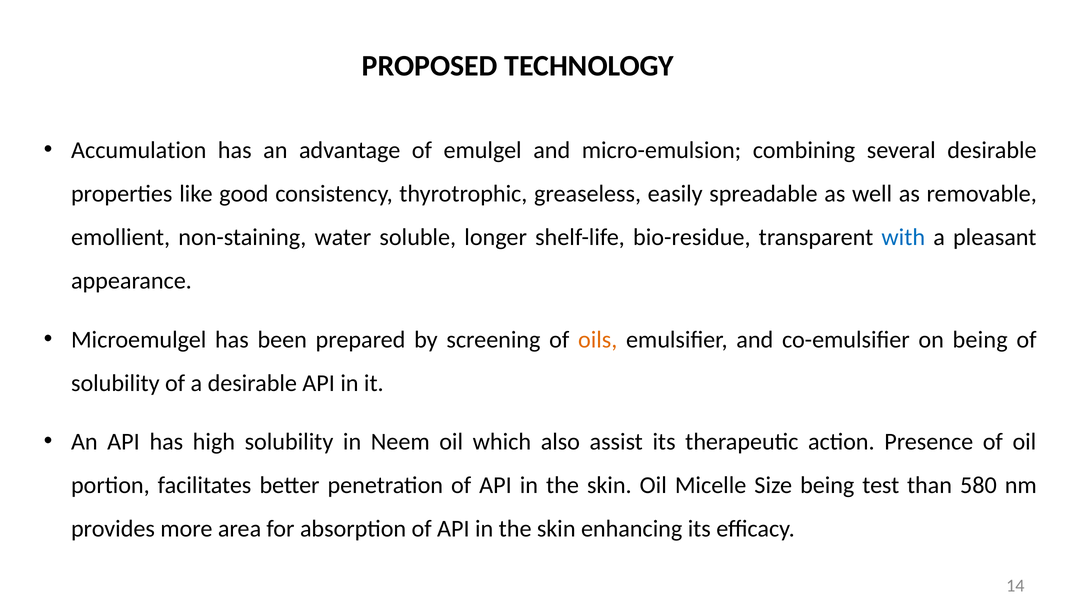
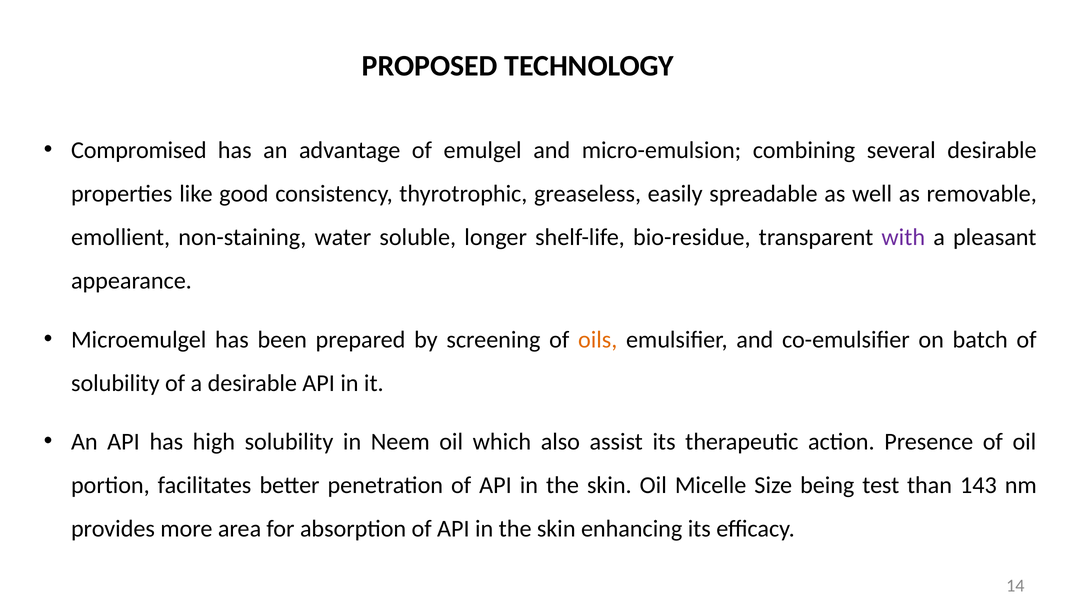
Accumulation: Accumulation -> Compromised (139, 150)
with colour: blue -> purple (903, 237)
on being: being -> batch (980, 340)
580: 580 -> 143 (978, 485)
